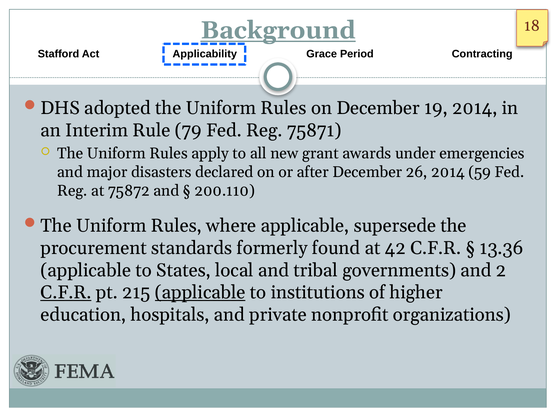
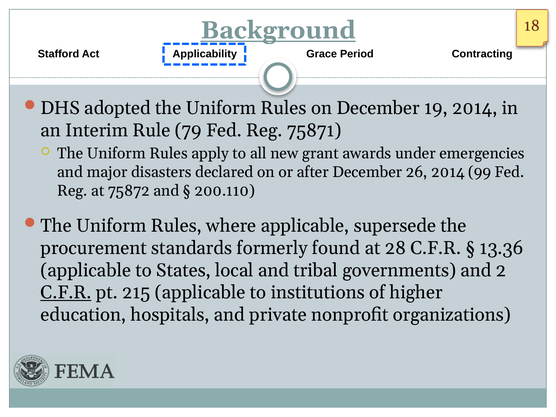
59: 59 -> 99 (480, 172)
42: 42 -> 28 (395, 248)
applicable underline: present -> none (200, 293)
